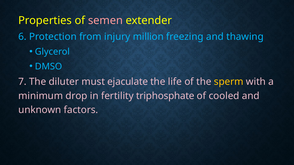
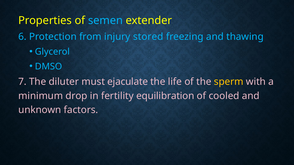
semen colour: pink -> light blue (105, 20)
million: million -> stored (148, 37)
triphosphate: triphosphate -> equilibration (165, 96)
